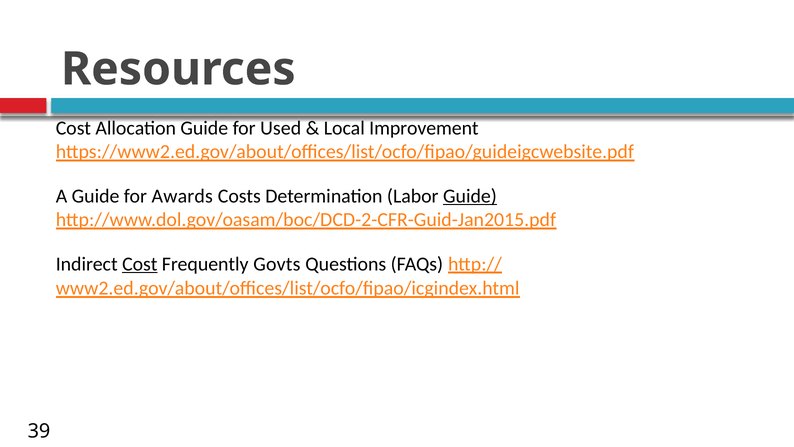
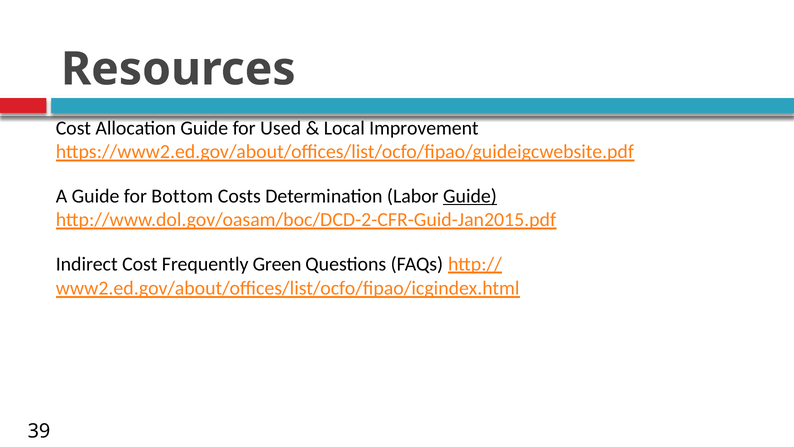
Awards: Awards -> Bottom (182, 196)
Cost underline: present -> none (140, 264)
Govts: Govts -> Green (277, 264)
